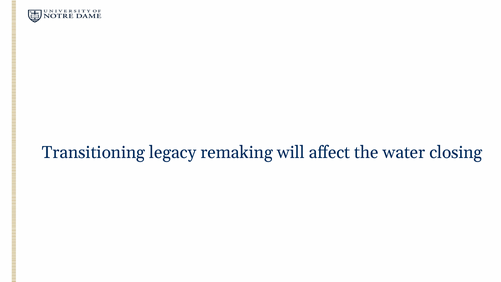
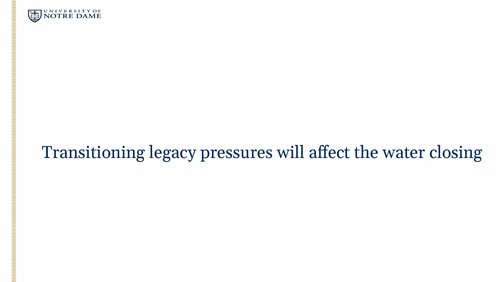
remaking: remaking -> pressures (237, 152)
